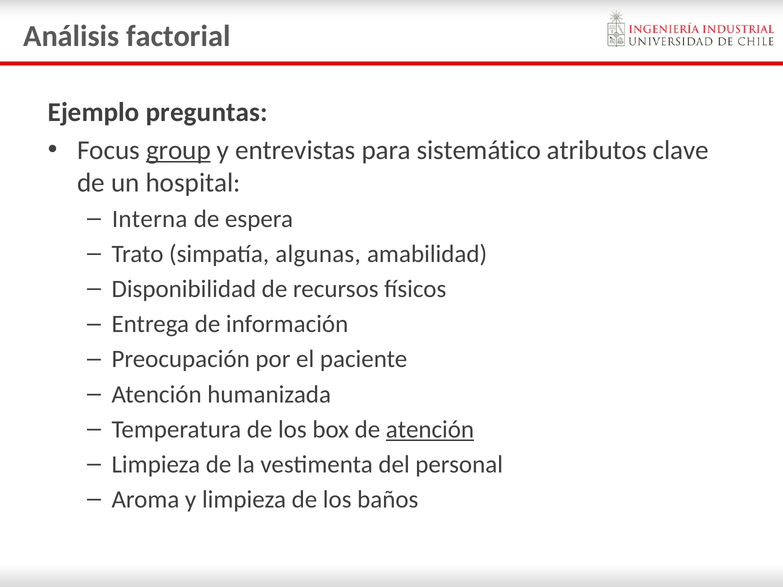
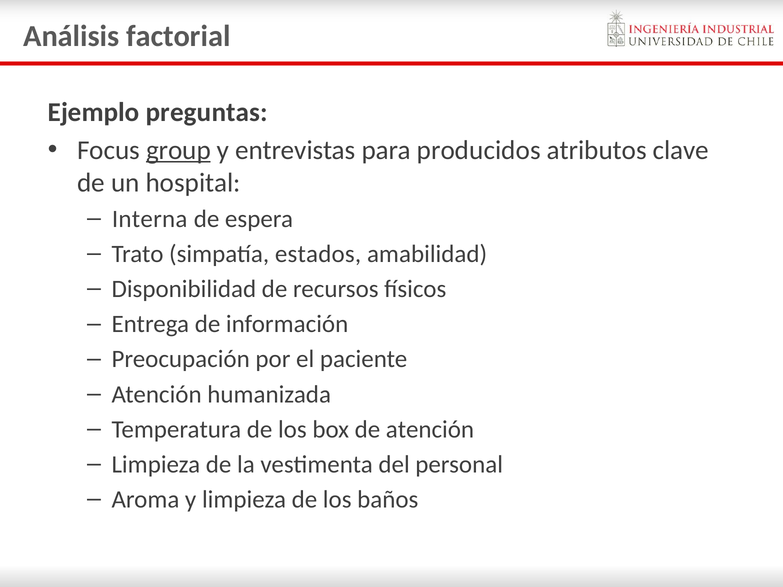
sistemático: sistemático -> producidos (479, 150)
algunas: algunas -> estados (318, 254)
atención underline: present -> none (430, 430)
